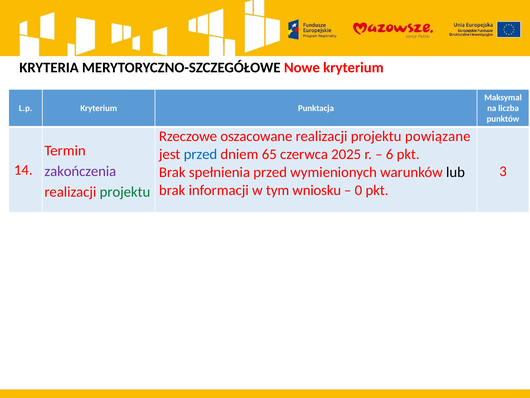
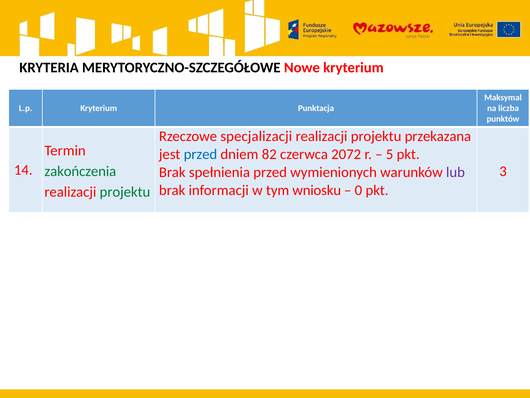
oszacowane: oszacowane -> specjalizacji (256, 136)
powiązane: powiązane -> przekazana (438, 136)
65: 65 -> 82 (269, 154)
2025: 2025 -> 2072 (346, 154)
6: 6 -> 5 (390, 154)
zakończenia colour: purple -> green (80, 171)
lub colour: black -> purple (455, 172)
